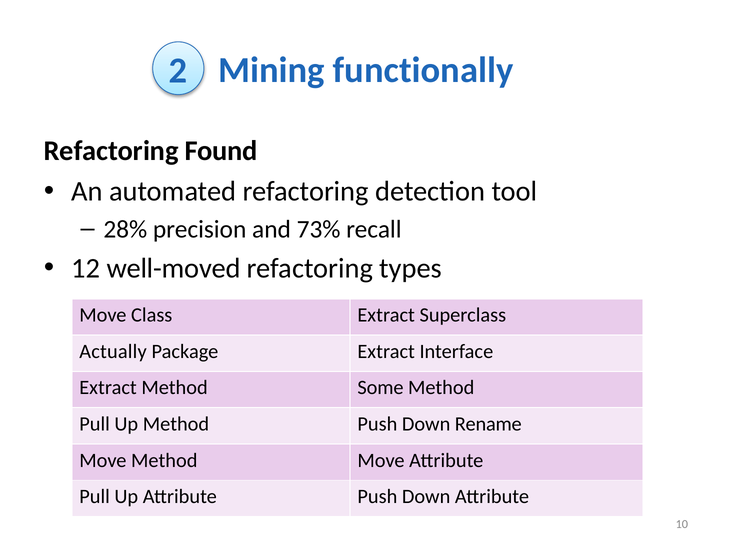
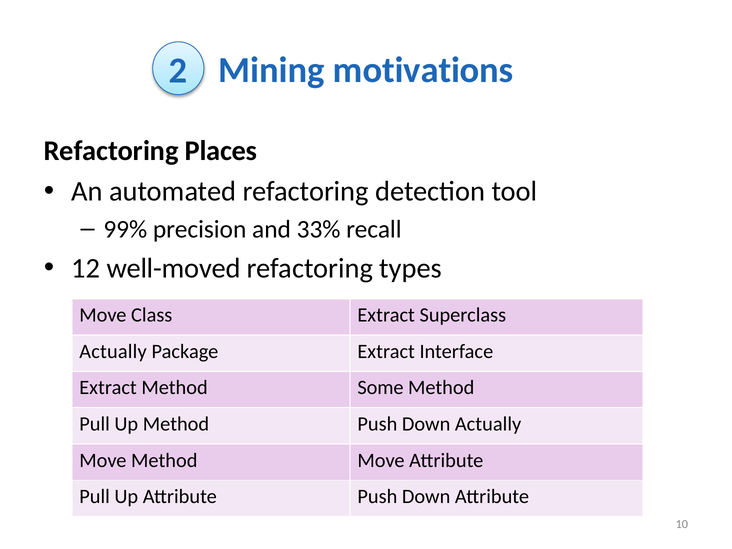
functionally: functionally -> motivations (423, 70)
Found: Found -> Places (221, 151)
28%: 28% -> 99% (125, 229)
73%: 73% -> 33% (319, 229)
Down Rename: Rename -> Actually (488, 424)
